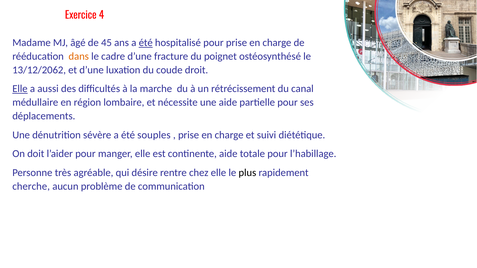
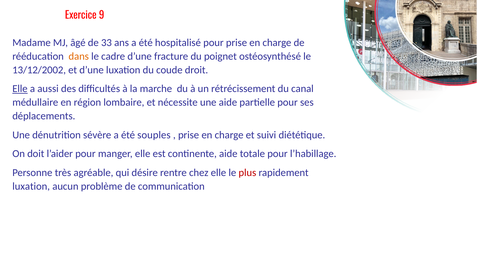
4: 4 -> 9 (102, 15)
45: 45 -> 33 (106, 43)
été underline: present -> none (146, 43)
13/12/2062: 13/12/2062 -> 13/12/2002 (39, 70)
plus colour: black -> red (247, 173)
cherche: cherche -> luxation (31, 186)
